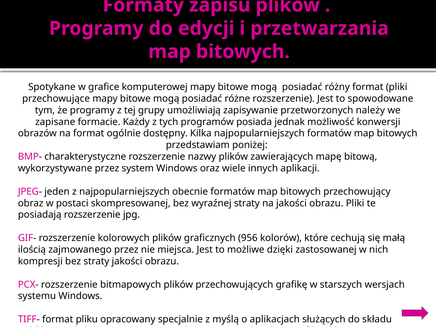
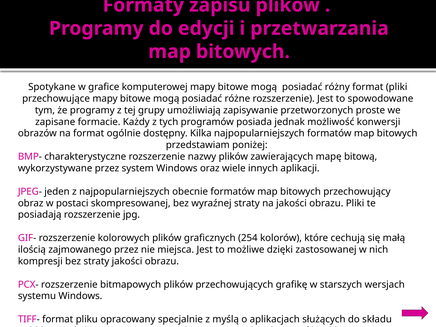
należy: należy -> proste (370, 110)
956: 956 -> 254 (248, 238)
